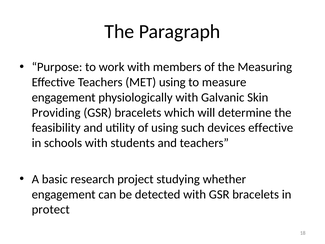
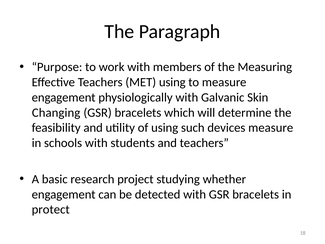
Providing: Providing -> Changing (56, 112)
devices effective: effective -> measure (271, 128)
